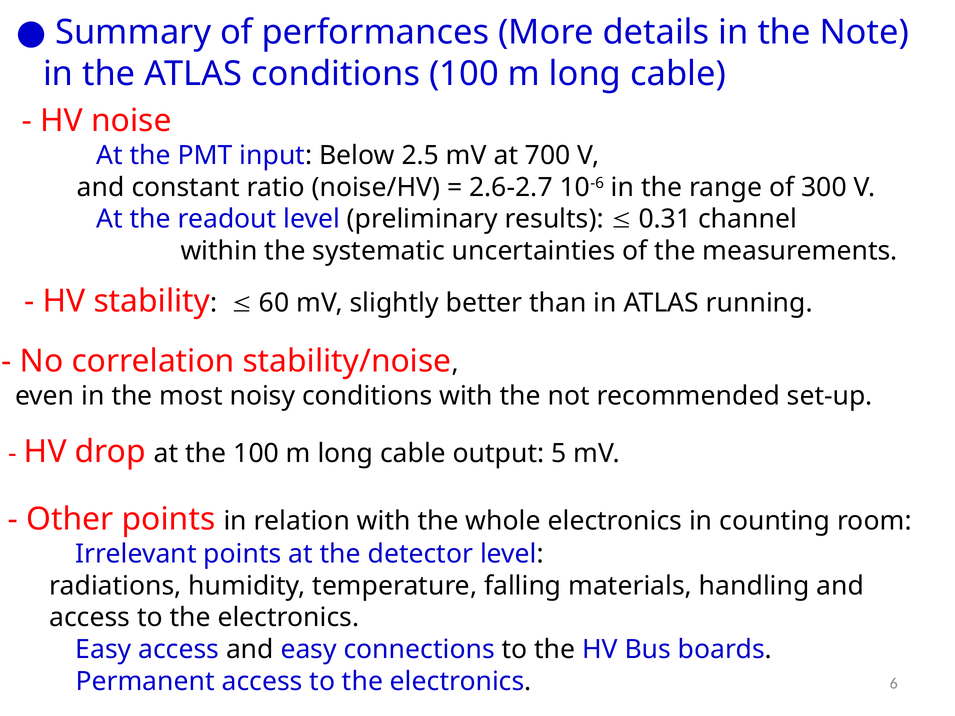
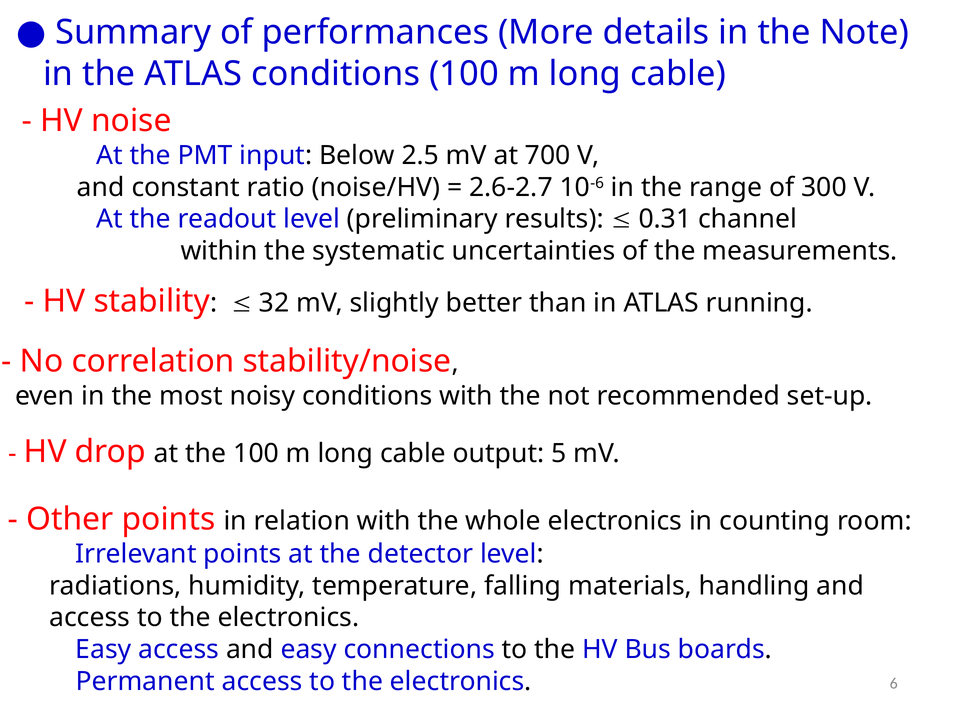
60: 60 -> 32 (274, 303)
